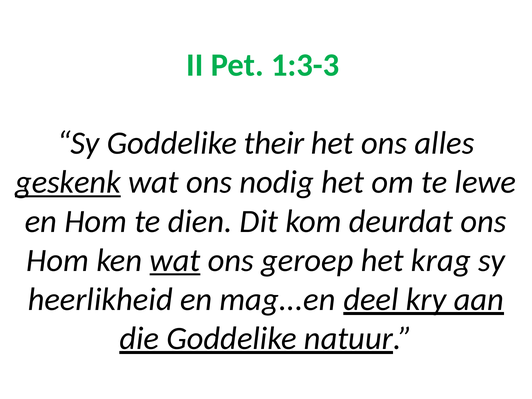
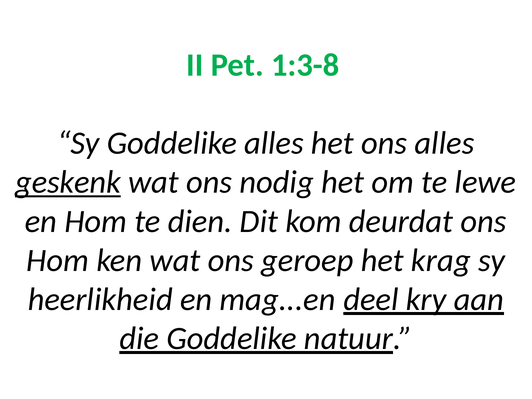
1:3-3: 1:3-3 -> 1:3-8 (305, 65)
Goddelike their: their -> alles (274, 143)
wat underline: present -> none (175, 260)
